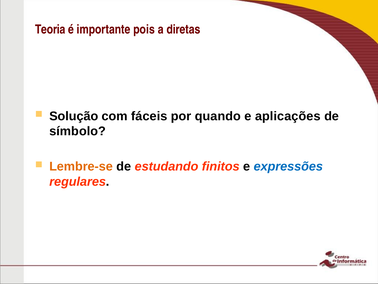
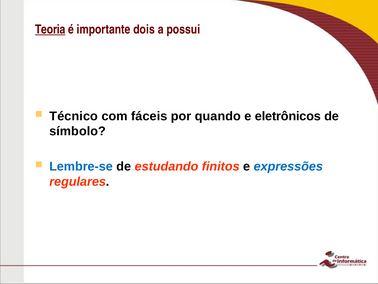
Teoria underline: none -> present (50, 29)
pois: pois -> dois (144, 29)
diretas: diretas -> possui (183, 29)
Solução: Solução -> Técnico (74, 116)
aplicações: aplicações -> eletrônicos (288, 116)
Lembre-se colour: orange -> blue (81, 166)
